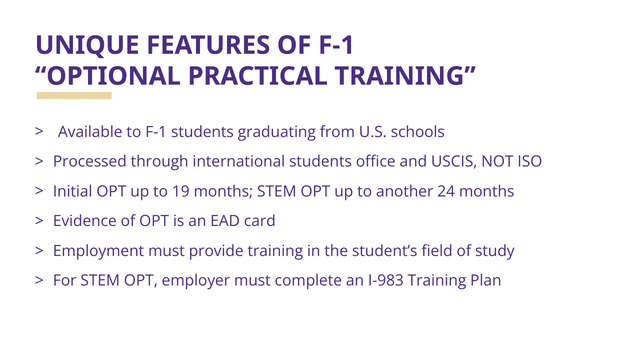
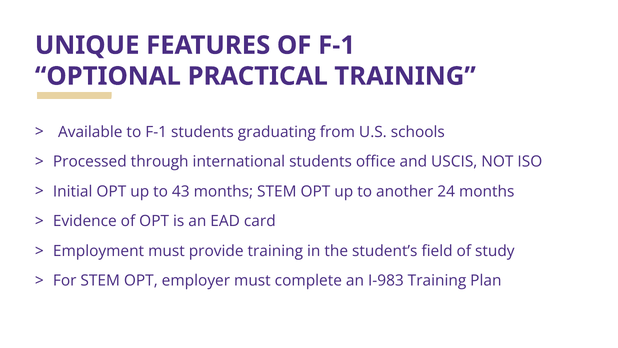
19: 19 -> 43 (181, 191)
